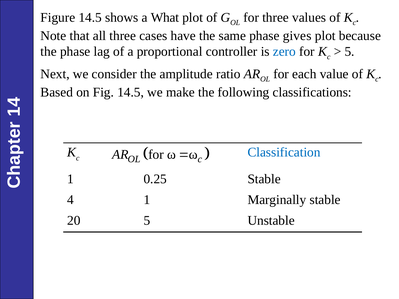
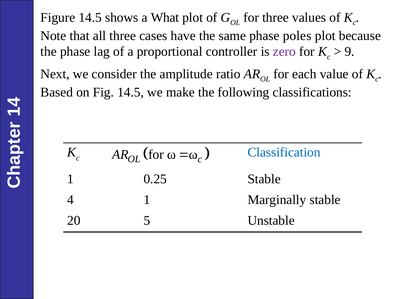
gives: gives -> poles (297, 36)
zero colour: blue -> purple (284, 52)
5: 5 -> 9 (350, 52)
